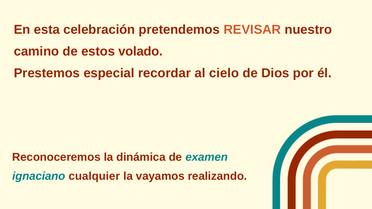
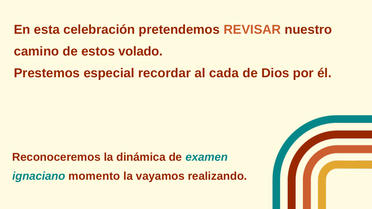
cielo: cielo -> cada (224, 73)
cualquier: cualquier -> momento (94, 176)
